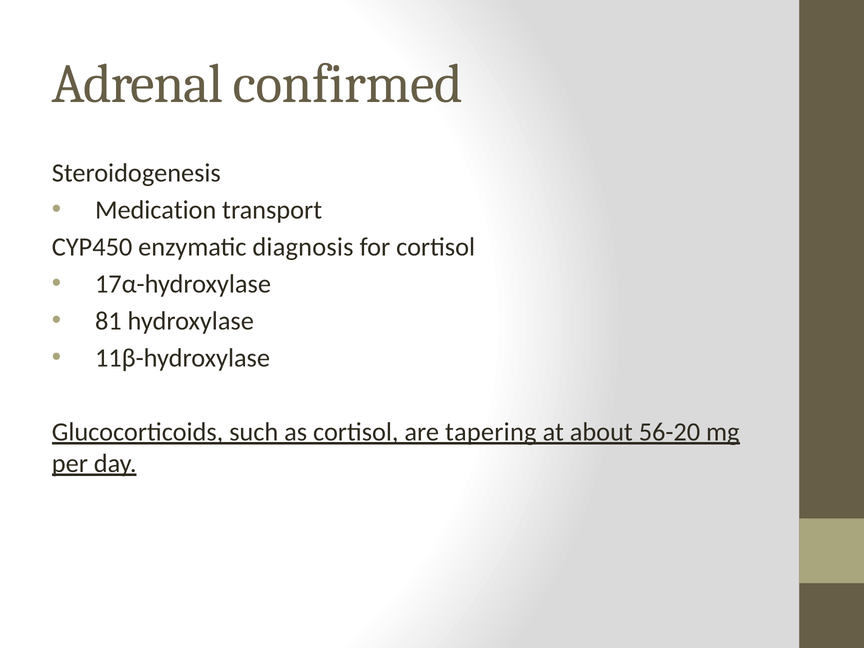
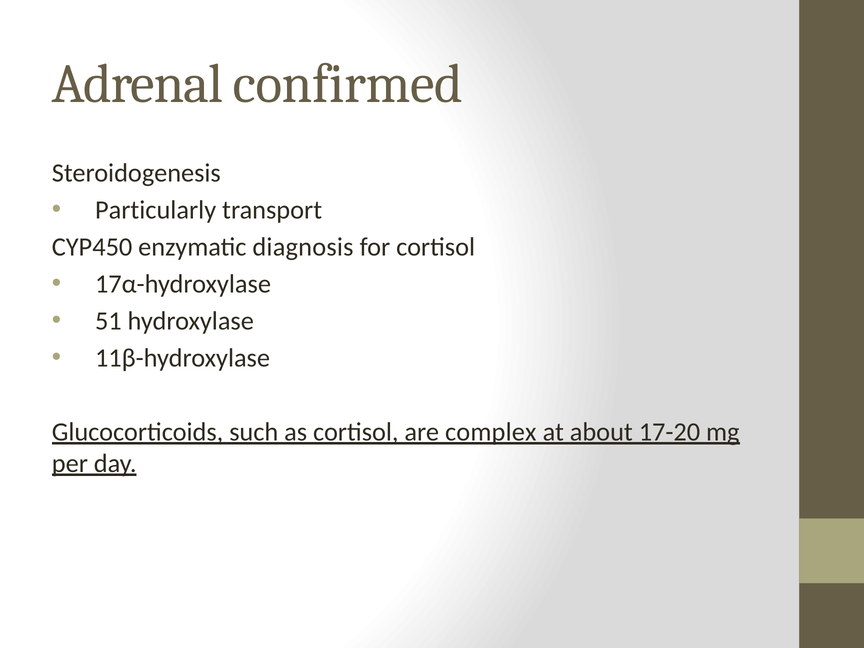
Medication: Medication -> Particularly (156, 210)
81: 81 -> 51 (108, 321)
tapering: tapering -> complex (491, 432)
56-20: 56-20 -> 17-20 (669, 432)
